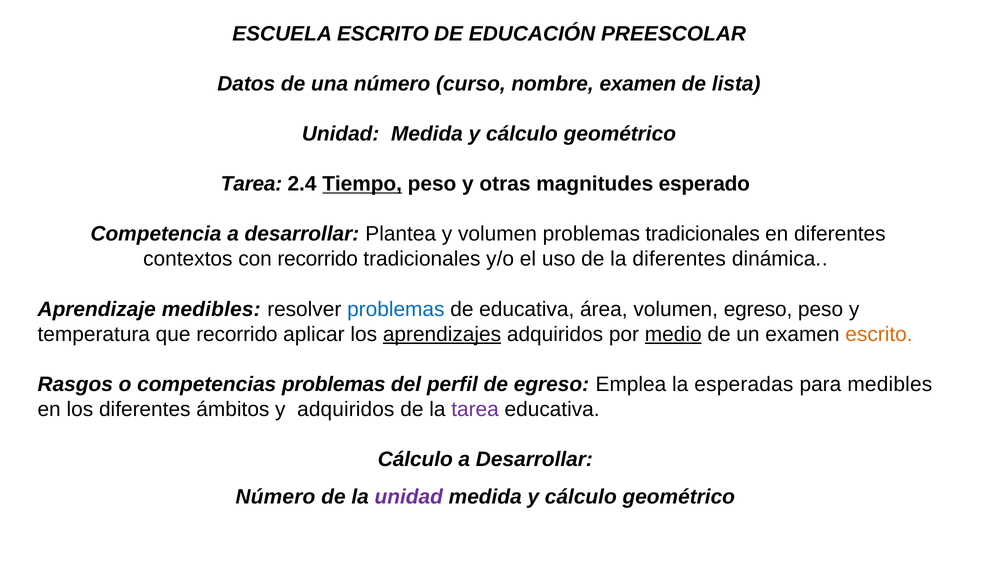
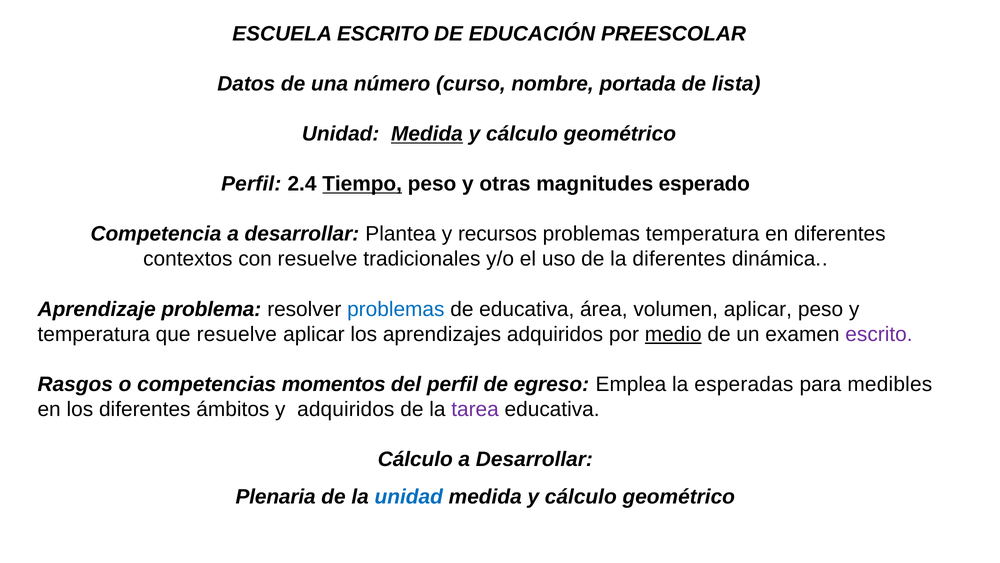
nombre examen: examen -> portada (638, 84)
Medida underline: none -> present (427, 134)
Tarea: Tarea -> Perfil (251, 184)
y volumen: volumen -> recursos (498, 234)
problemas tradicionales: tradicionales -> temperatura (702, 234)
con recorrido: recorrido -> resuelve (317, 259)
Aprendizaje medibles: medibles -> problema (211, 309)
volumen egreso: egreso -> aplicar (758, 309)
que recorrido: recorrido -> resuelve (237, 334)
aprendizajes underline: present -> none (442, 334)
escrito colour: orange -> purple (879, 334)
competencias problemas: problemas -> momentos (334, 384)
Número: Número -> Plenaria (276, 496)
unidad colour: purple -> blue (409, 496)
